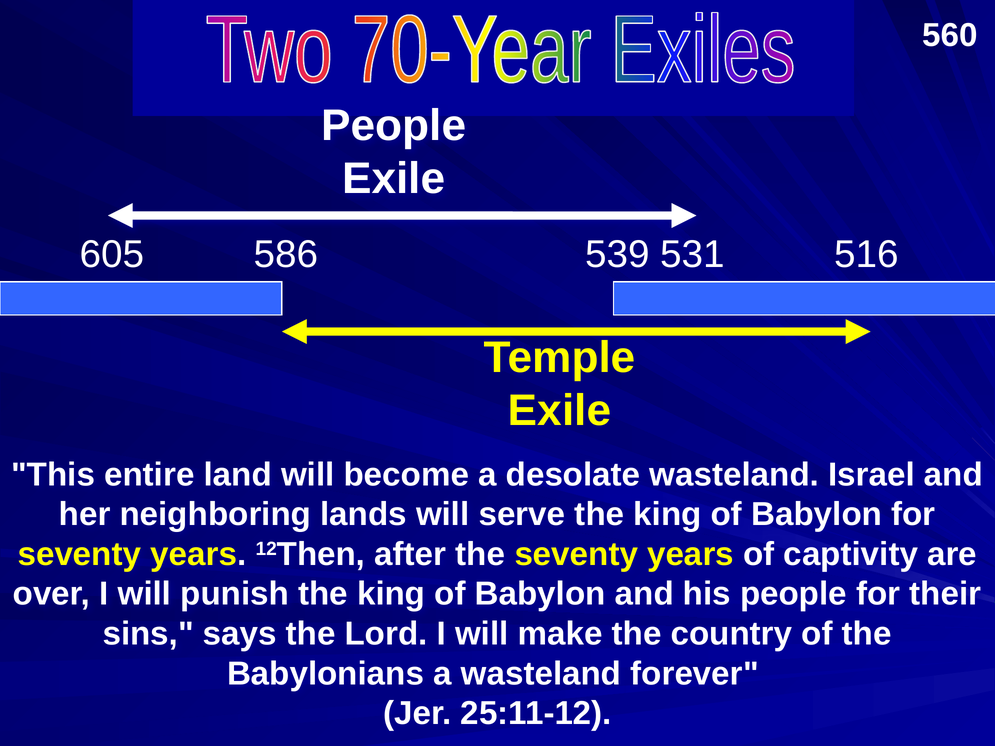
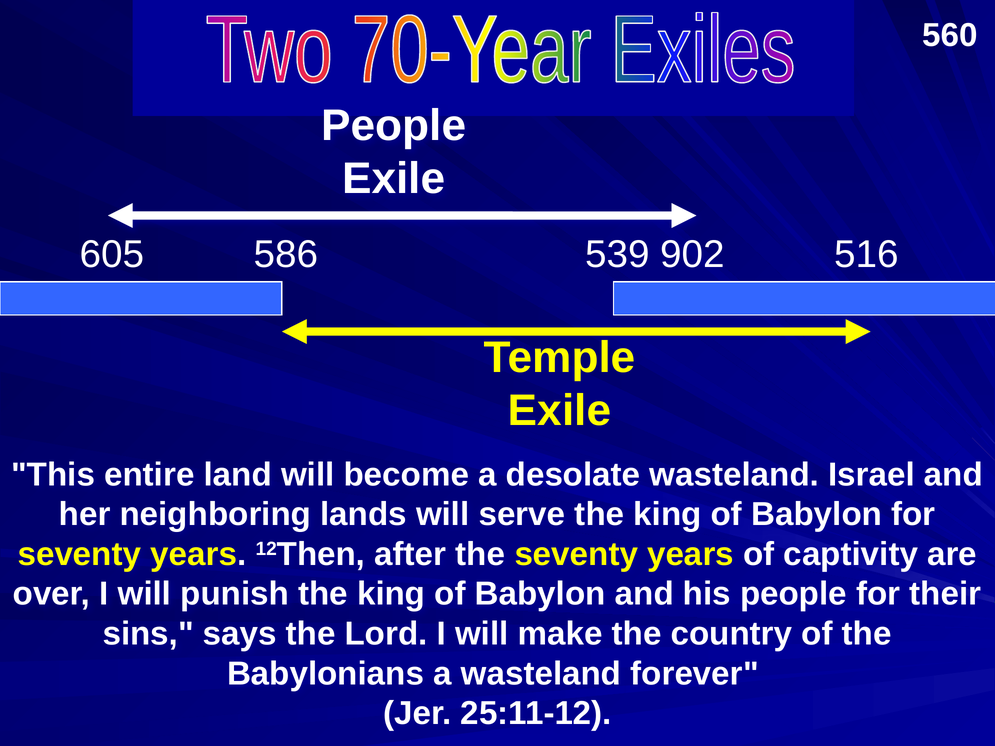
531: 531 -> 902 (692, 255)
